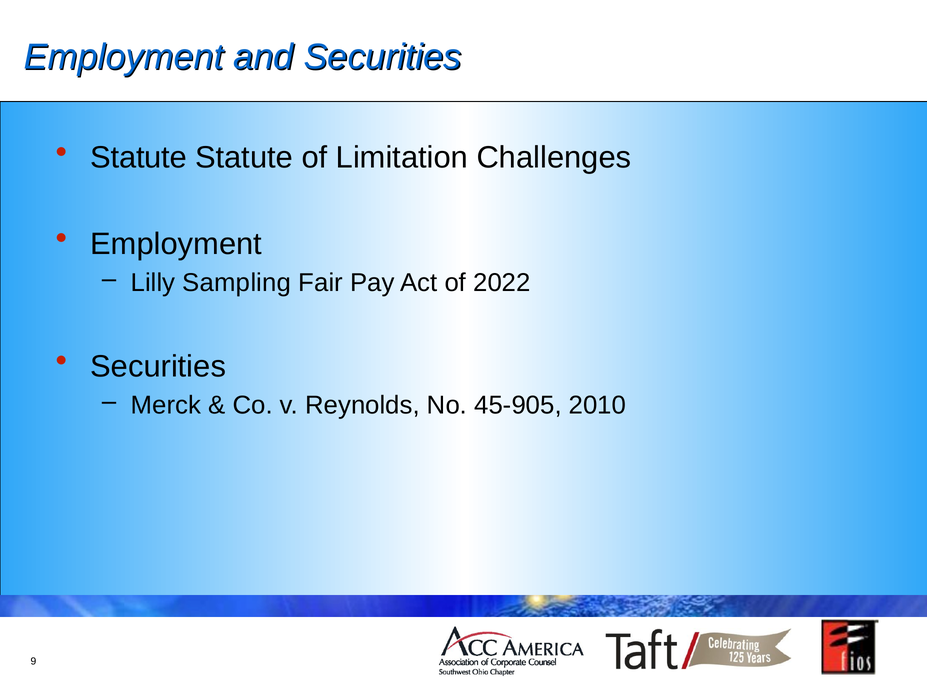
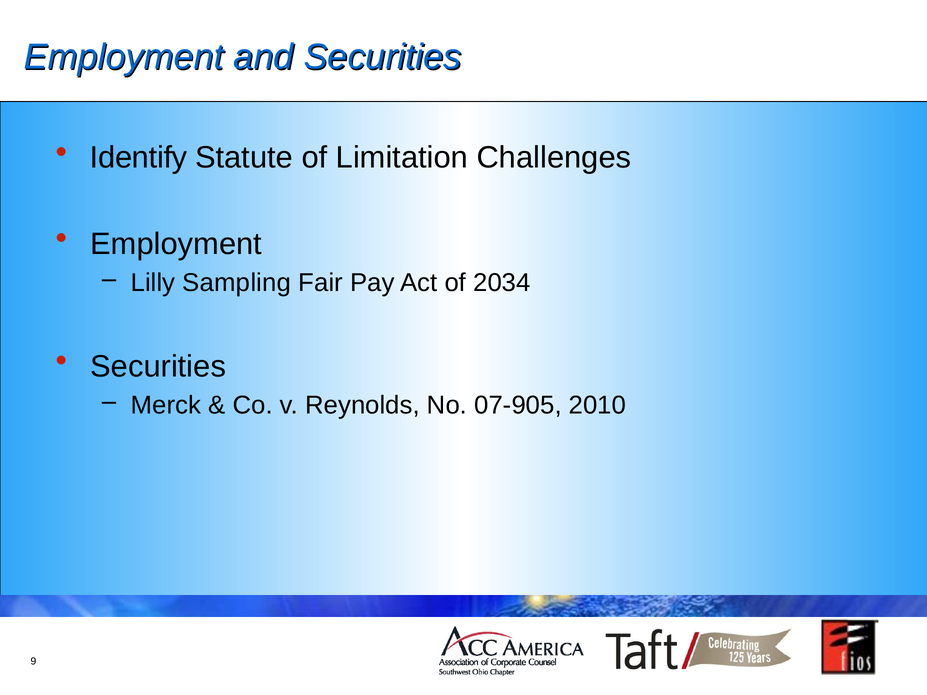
Statute: Statute -> Identify (139, 158)
2022: 2022 -> 2034 (502, 283)
45-905: 45-905 -> 07-905 (518, 405)
